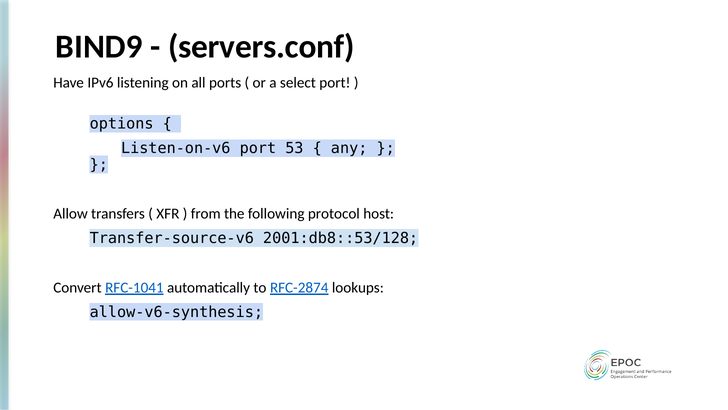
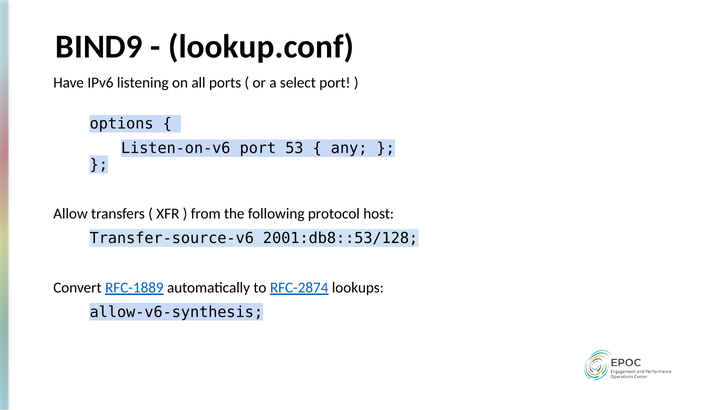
servers.conf: servers.conf -> lookup.conf (261, 47)
RFC-1041: RFC-1041 -> RFC-1889 (134, 287)
